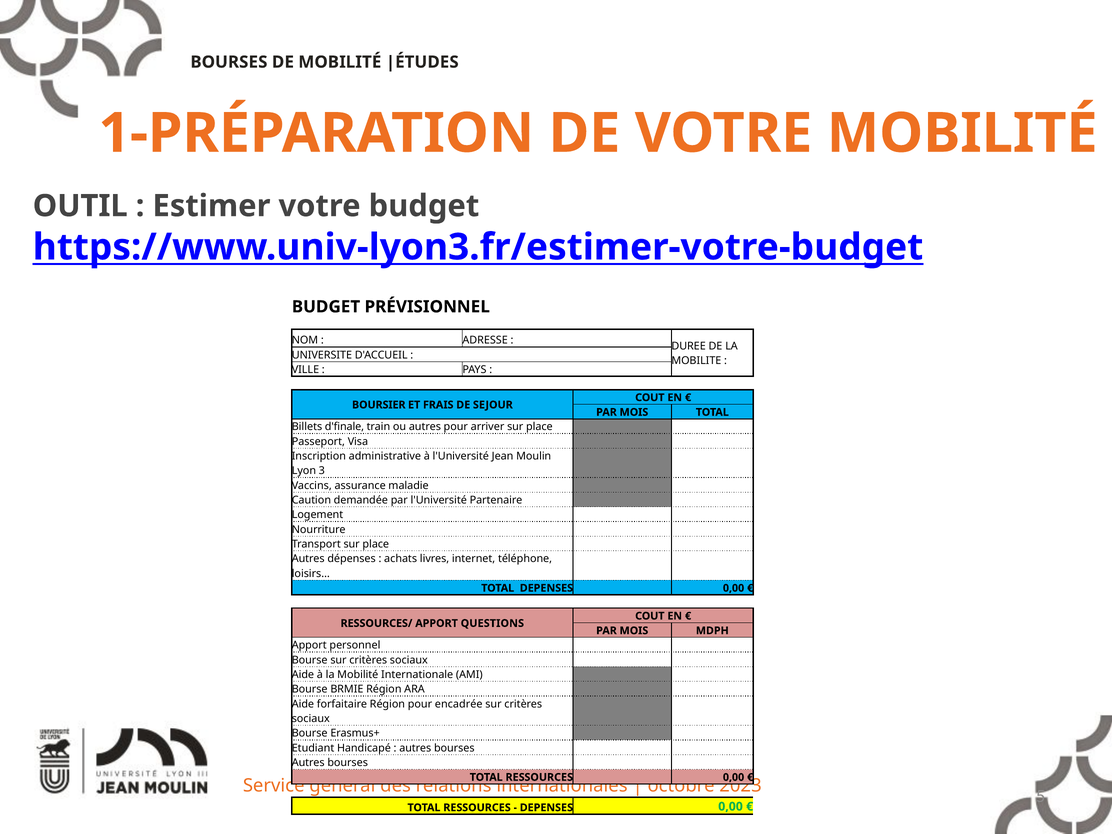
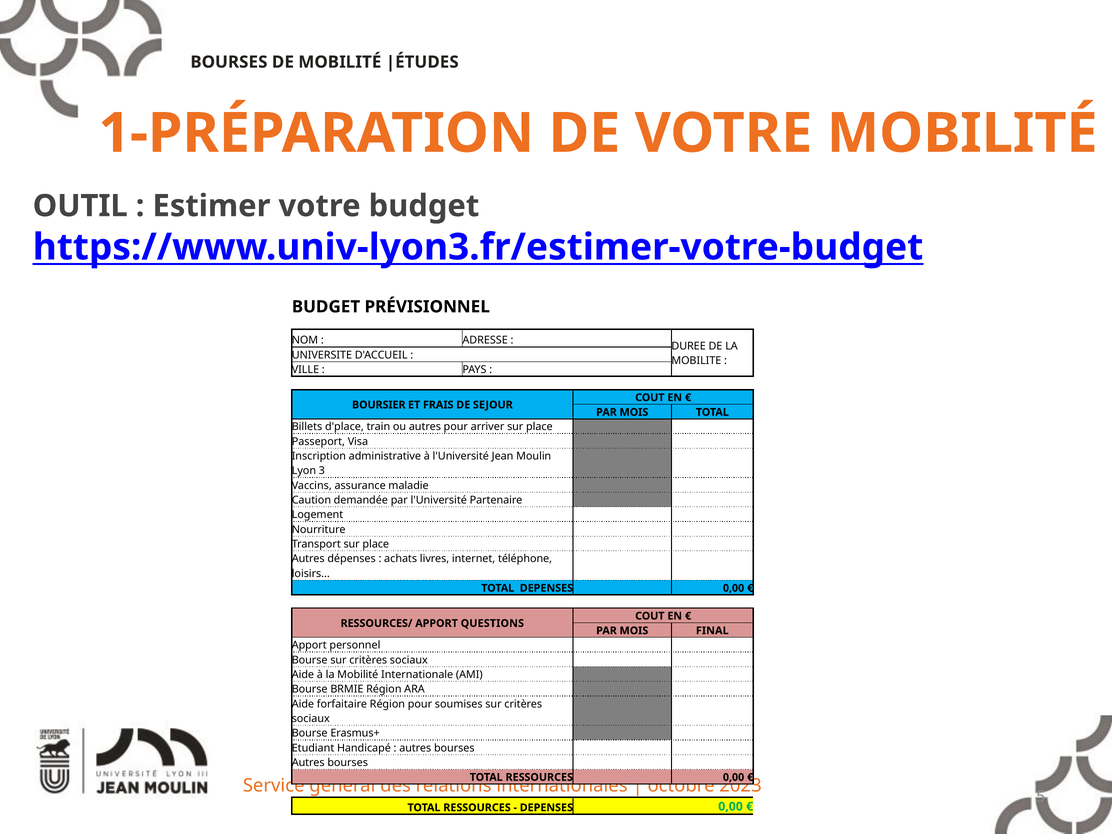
d'finale: d'finale -> d'place (344, 427)
MDPH: MDPH -> FINAL (712, 631)
encadrée: encadrée -> soumises (459, 704)
